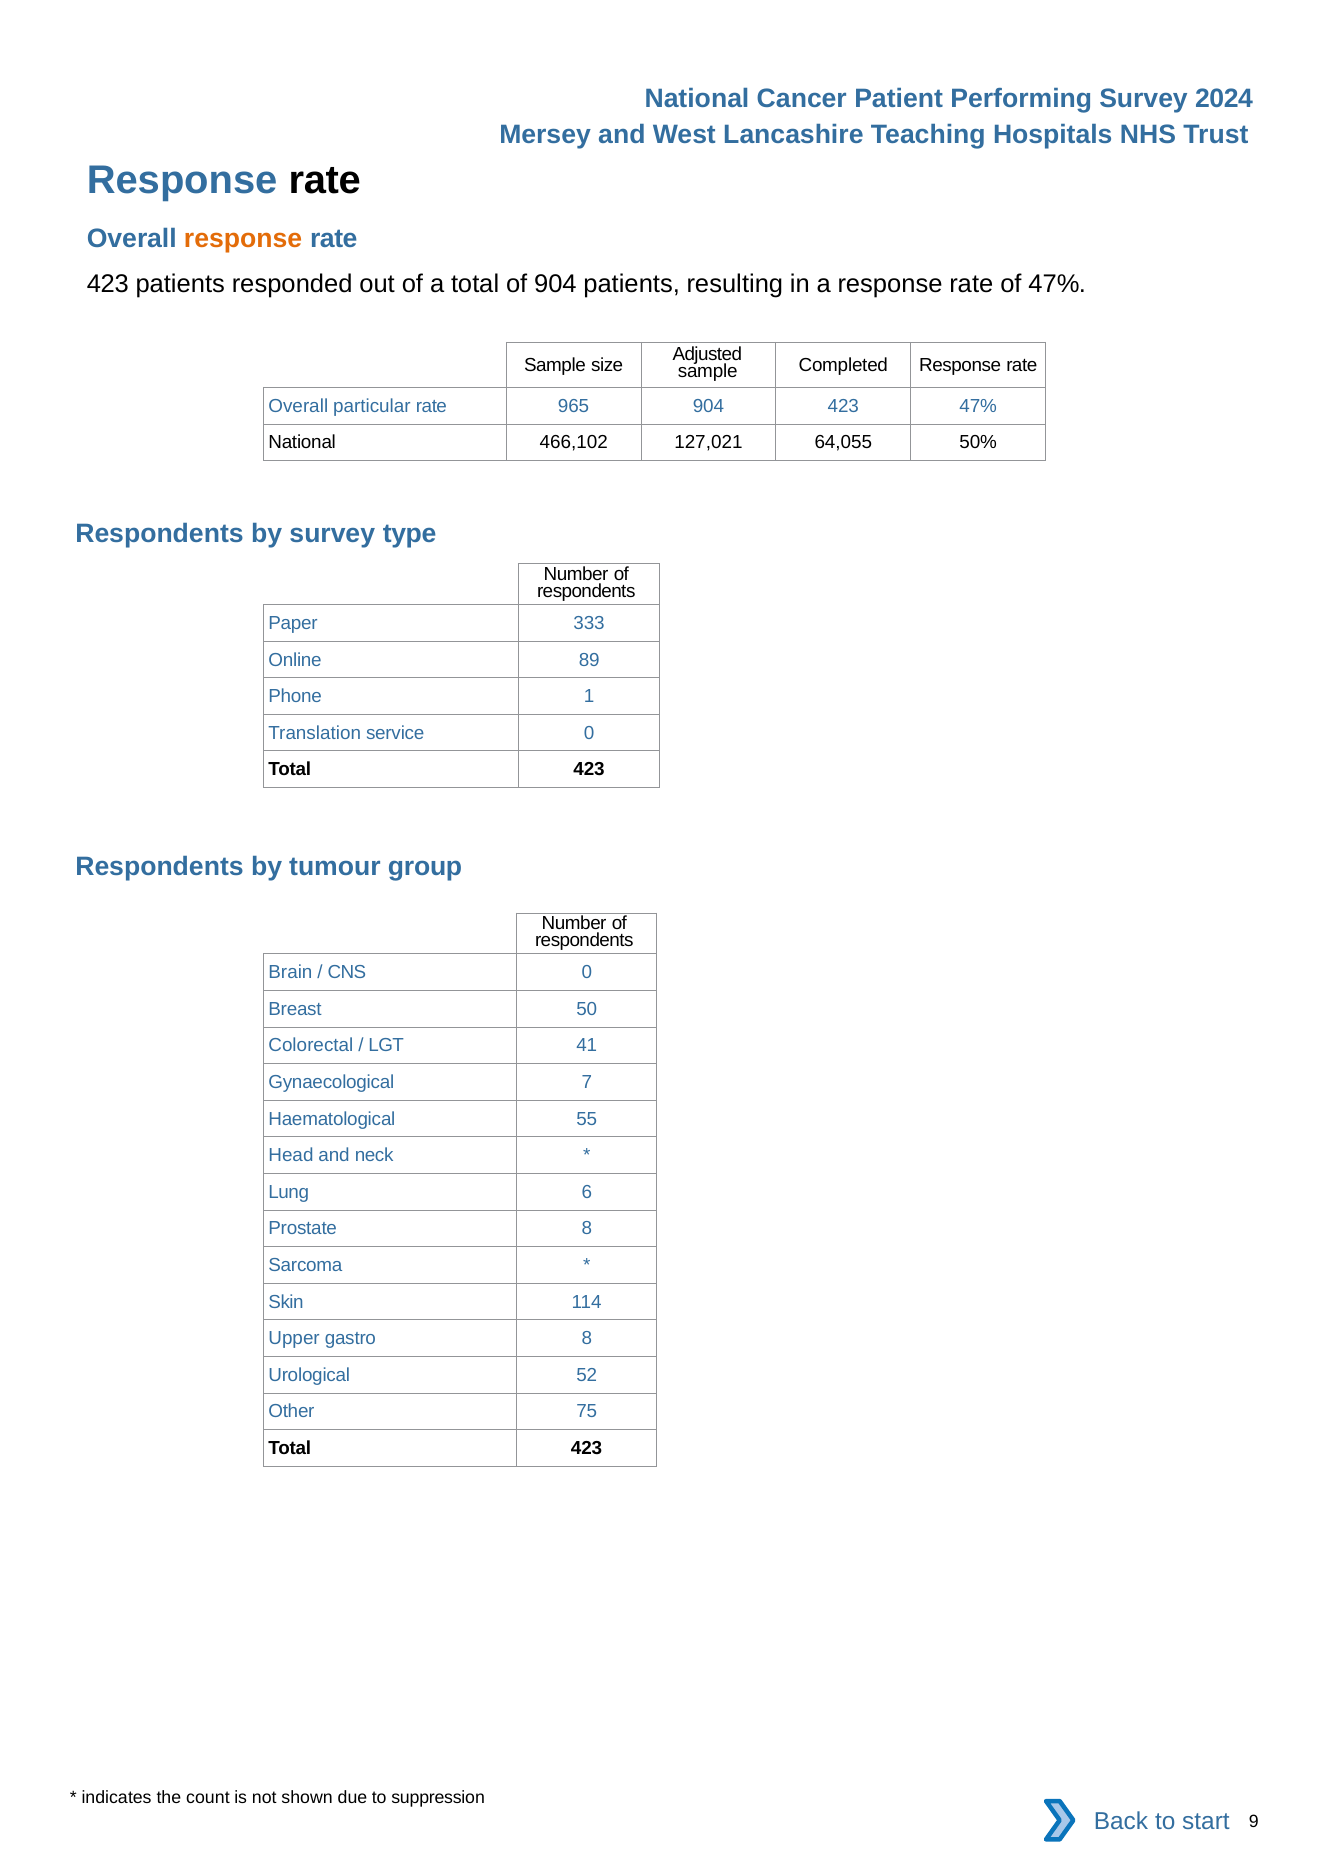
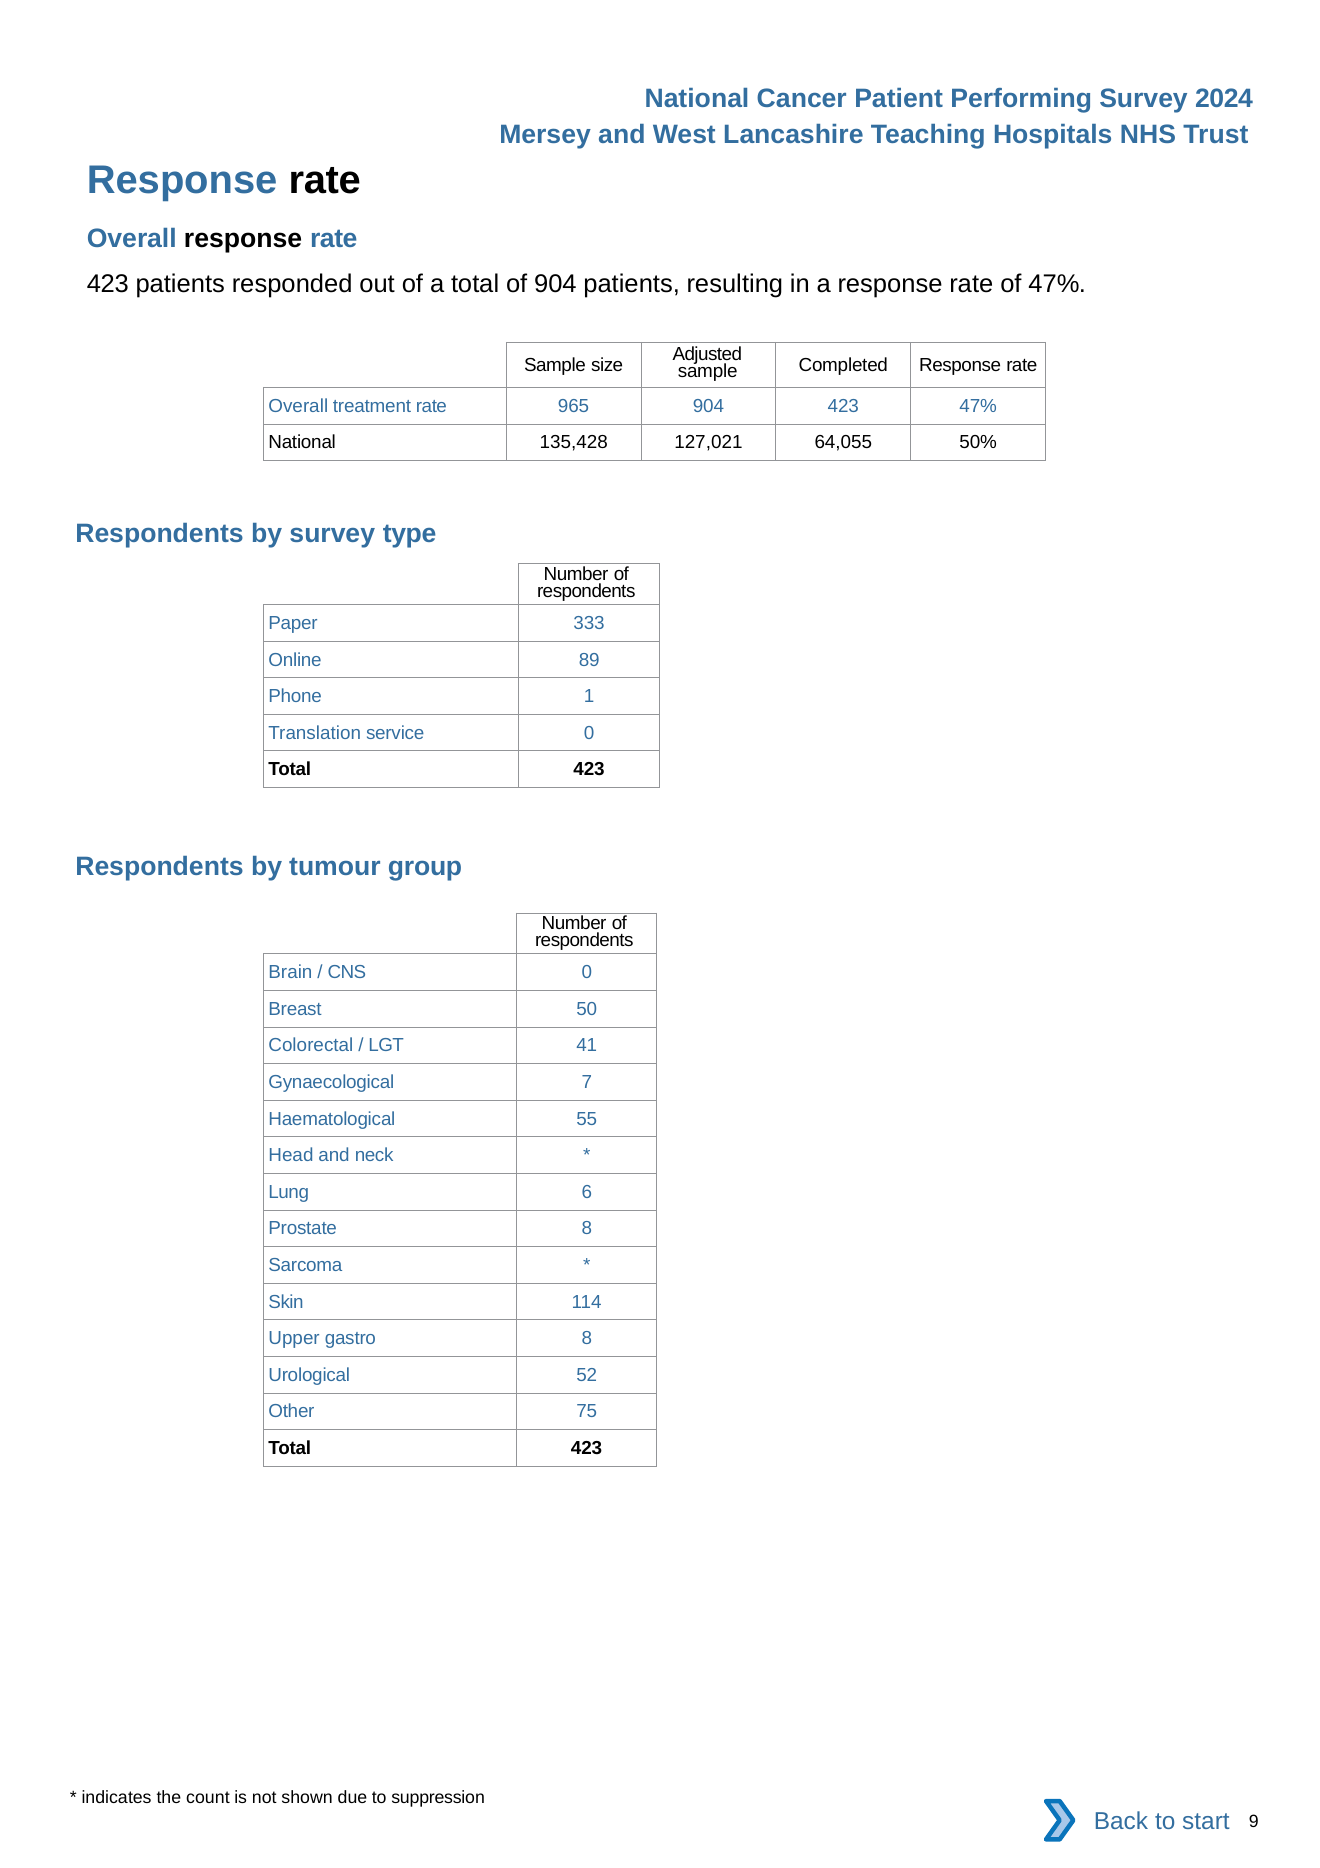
response colour: orange -> black (243, 239)
particular: particular -> treatment (372, 406)
466,102: 466,102 -> 135,428 (574, 443)
